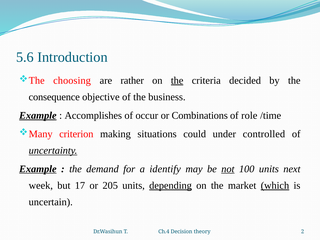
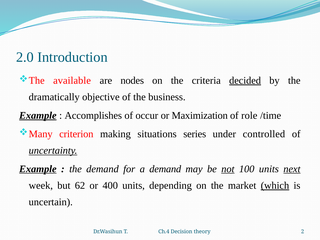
5.6: 5.6 -> 2.0 (25, 57)
choosing: choosing -> available (72, 80)
rather: rather -> nodes (132, 80)
the underline: present -> none (177, 80)
decided underline: none -> present (245, 80)
consequence: consequence -> dramatically (54, 97)
Combinations: Combinations -> Maximization (200, 115)
could: could -> series (195, 134)
a identify: identify -> demand (165, 169)
next underline: none -> present (292, 169)
17: 17 -> 62 (80, 185)
205: 205 -> 400 (110, 185)
depending underline: present -> none (171, 185)
